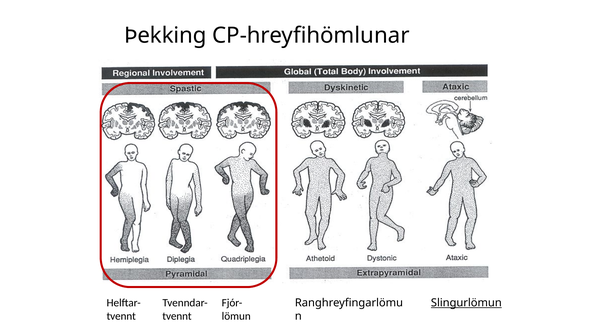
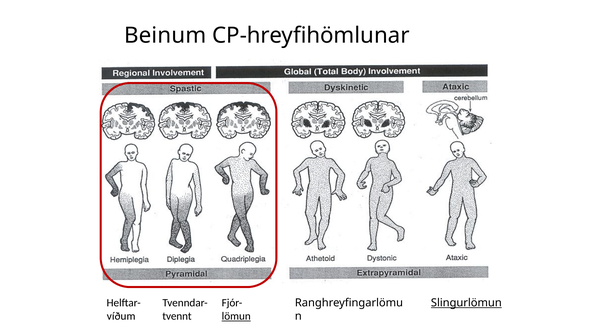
Þekking: Þekking -> Beinum (165, 35)
tvennt: tvennt -> víðum (121, 316)
lömun underline: none -> present (236, 316)
